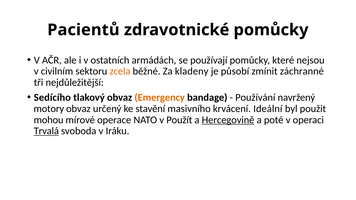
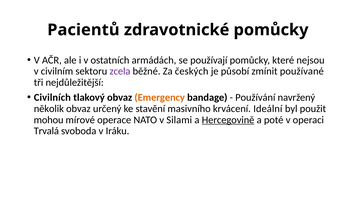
zcela colour: orange -> purple (120, 71)
kladeny: kladeny -> českých (192, 71)
záchranné: záchranné -> používané (302, 71)
Sedícího: Sedícího -> Civilních (52, 98)
motory: motory -> několik (49, 109)
Použít: Použít -> Silami (179, 120)
Trvalá underline: present -> none (46, 131)
